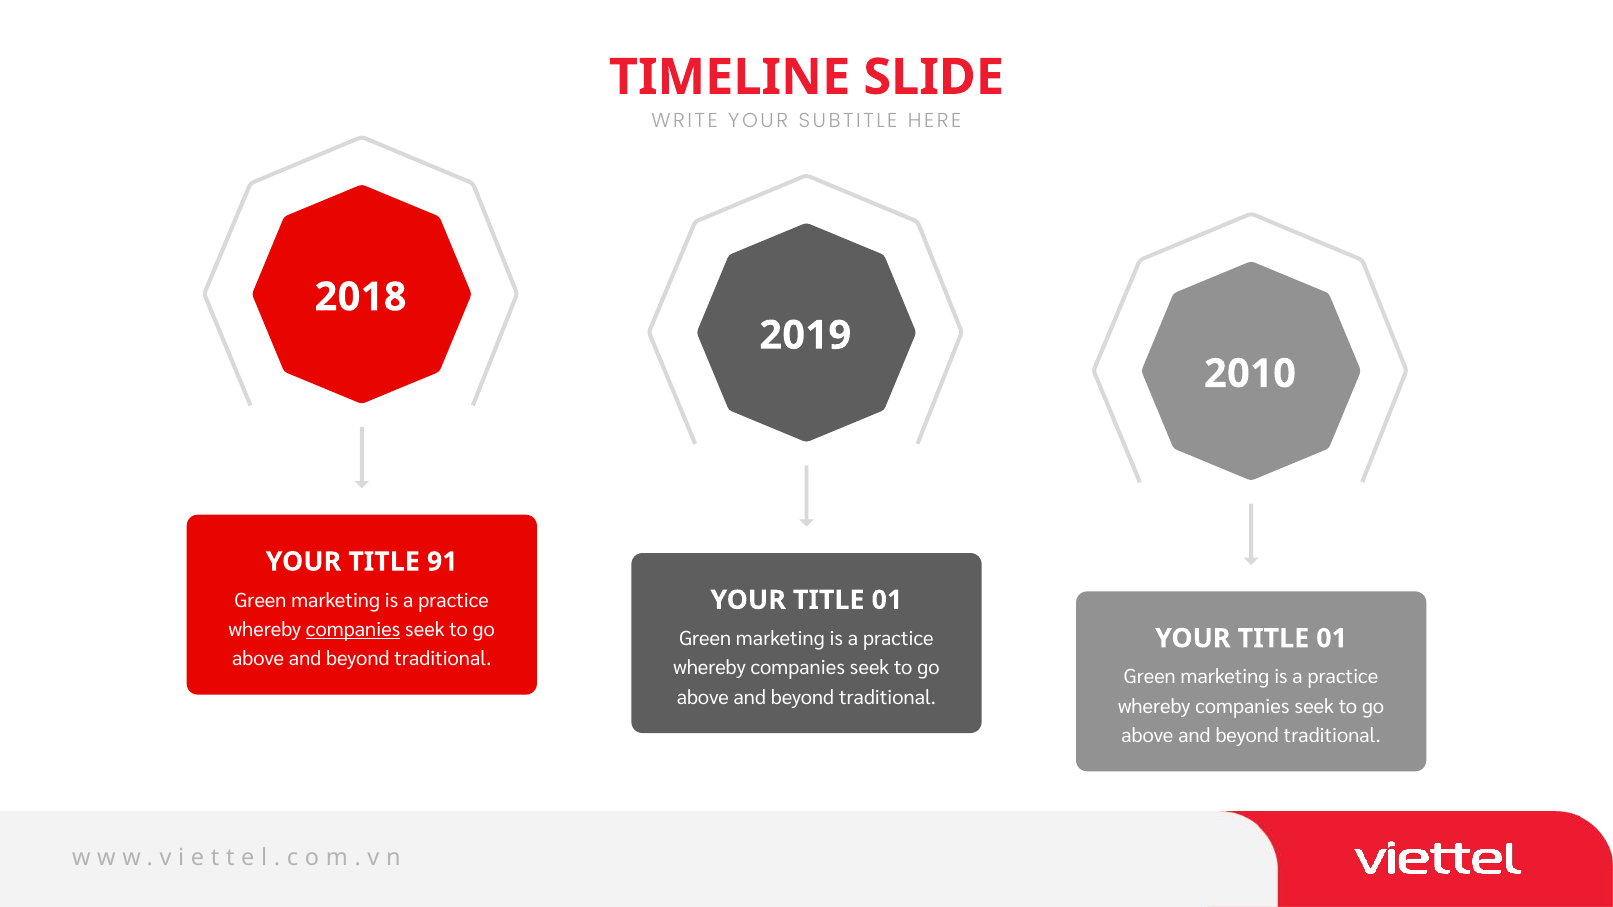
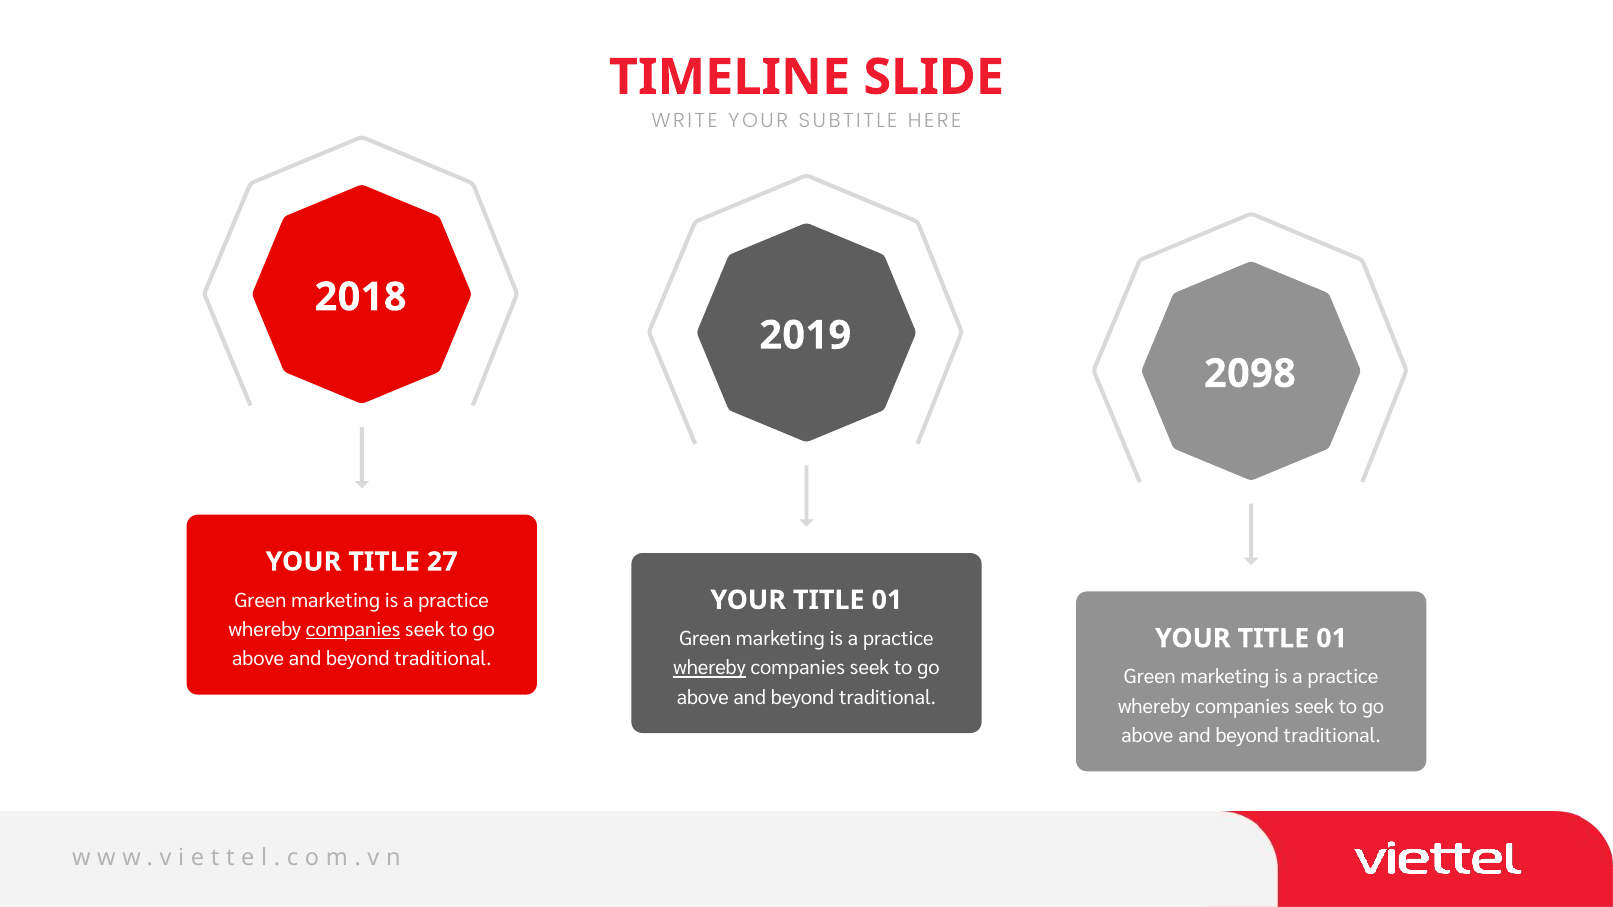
2010: 2010 -> 2098 (1250, 374)
91: 91 -> 27 (442, 562)
whereby underline: none -> present (710, 669)
